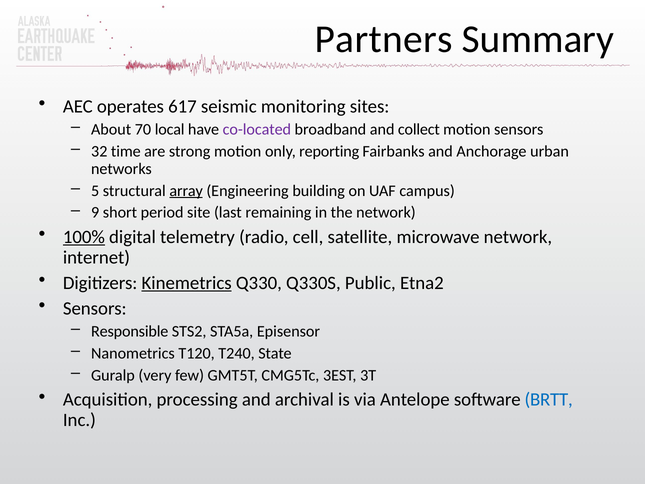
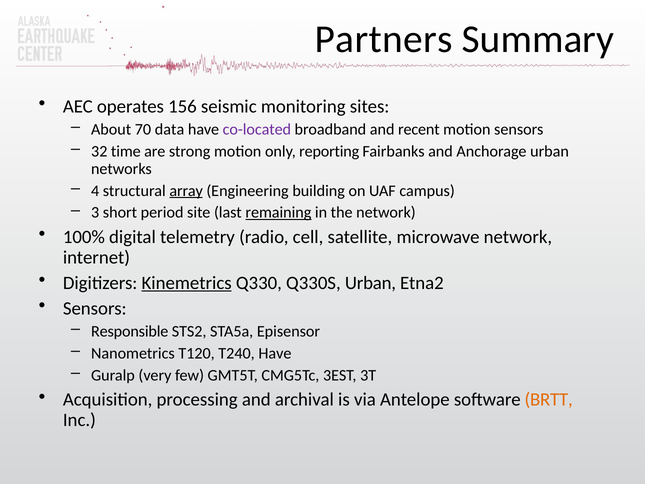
617: 617 -> 156 (182, 106)
local: local -> data (170, 129)
collect: collect -> recent (419, 129)
5: 5 -> 4 (95, 191)
9: 9 -> 3 (95, 213)
remaining underline: none -> present (278, 213)
100% underline: present -> none (84, 237)
Q330S Public: Public -> Urban (370, 283)
T240 State: State -> Have (275, 353)
BRTT colour: blue -> orange (549, 399)
